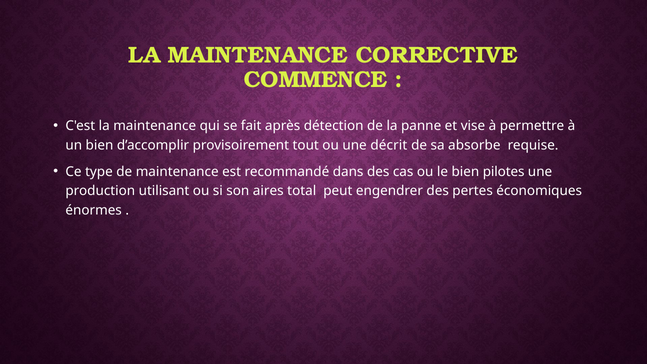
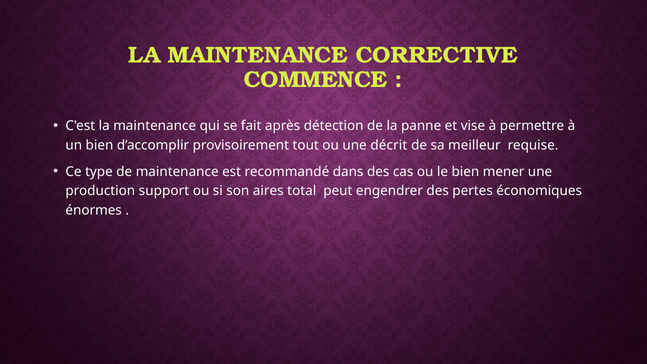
absorbe: absorbe -> meilleur (474, 145)
pilotes: pilotes -> mener (504, 172)
utilisant: utilisant -> support (164, 191)
